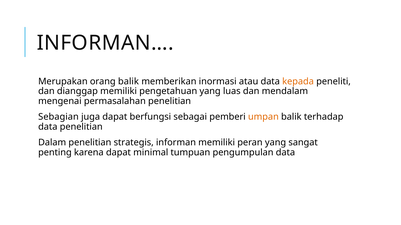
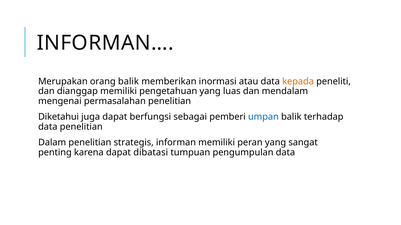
Sebagian: Sebagian -> Diketahui (59, 117)
umpan colour: orange -> blue (263, 117)
minimal: minimal -> dibatasi (151, 153)
